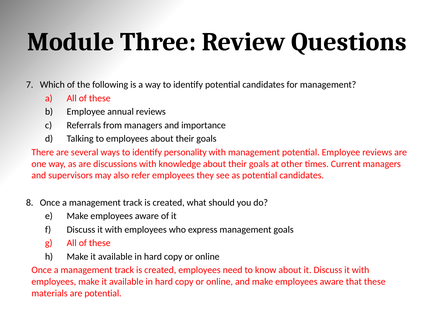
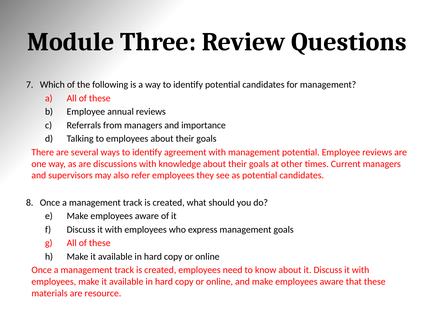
personality: personality -> agreement (185, 152)
are potential: potential -> resource (103, 293)
